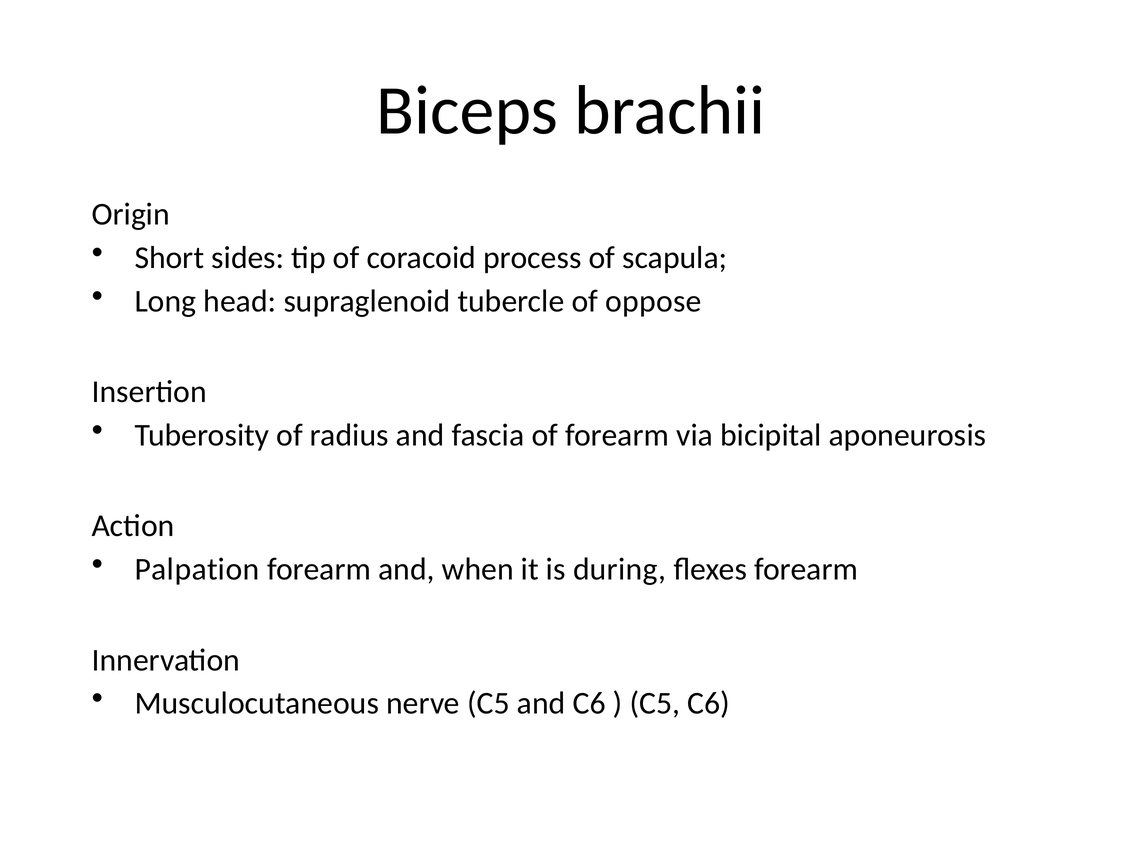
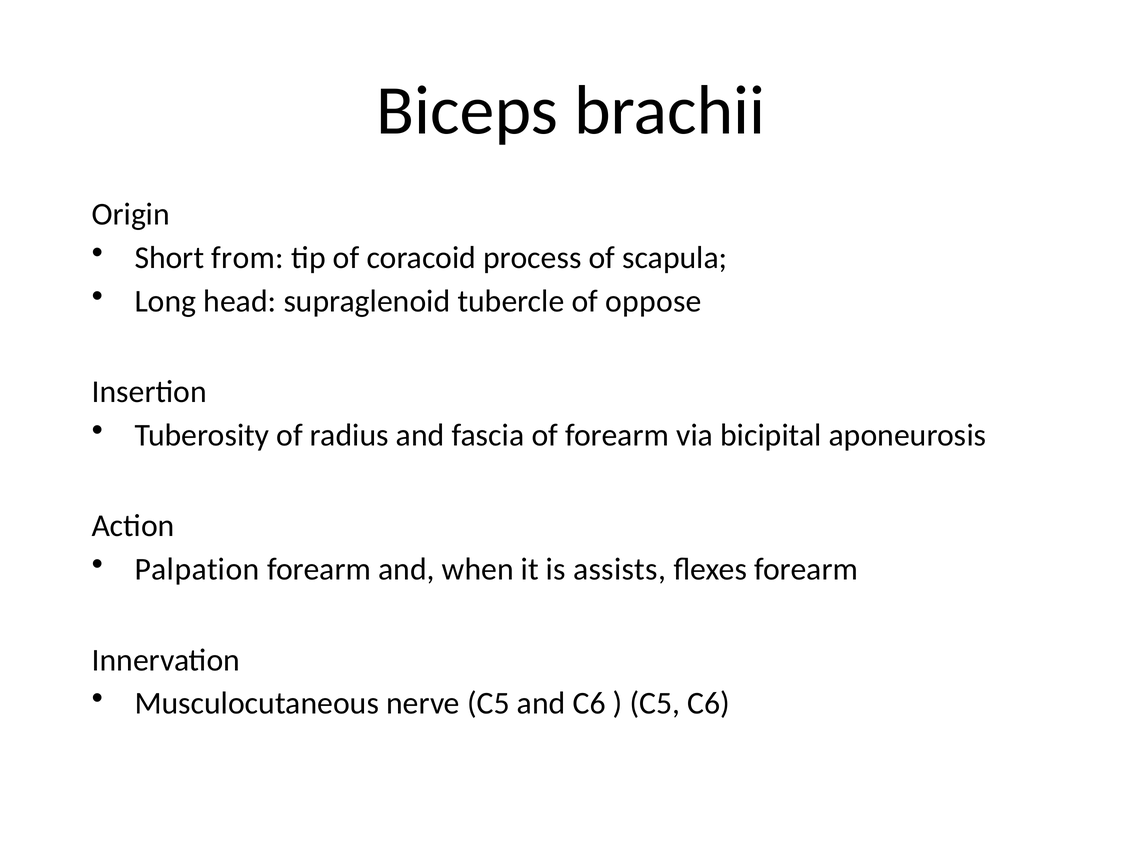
sides: sides -> from (248, 258)
during: during -> assists (620, 569)
